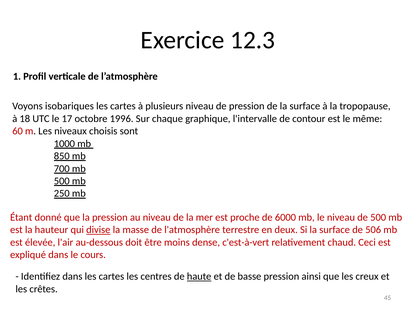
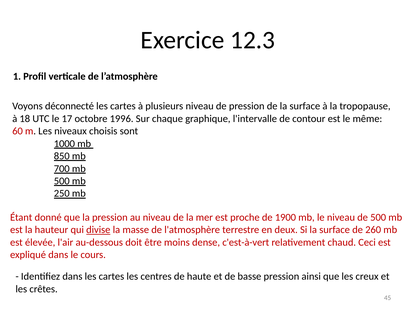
isobariques: isobariques -> déconnecté (69, 106)
6000: 6000 -> 1900 (285, 217)
506: 506 -> 260 (373, 230)
haute underline: present -> none (199, 276)
